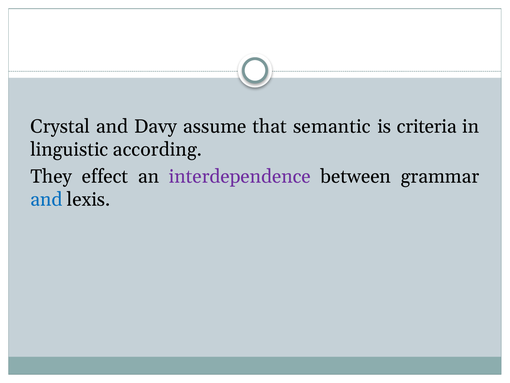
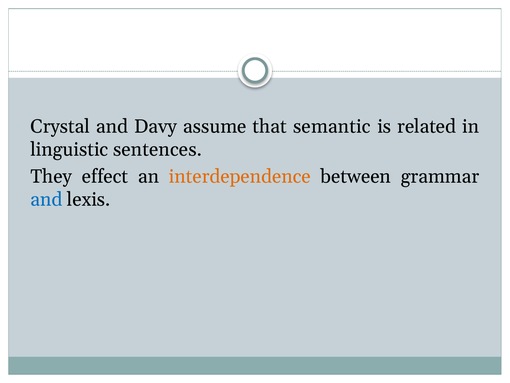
criteria: criteria -> related (427, 126)
according: according -> sentences (157, 149)
interdependence colour: purple -> orange (240, 176)
